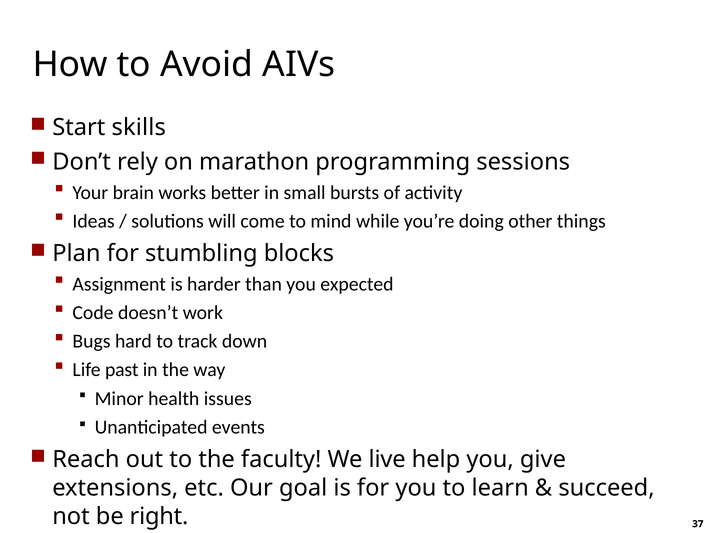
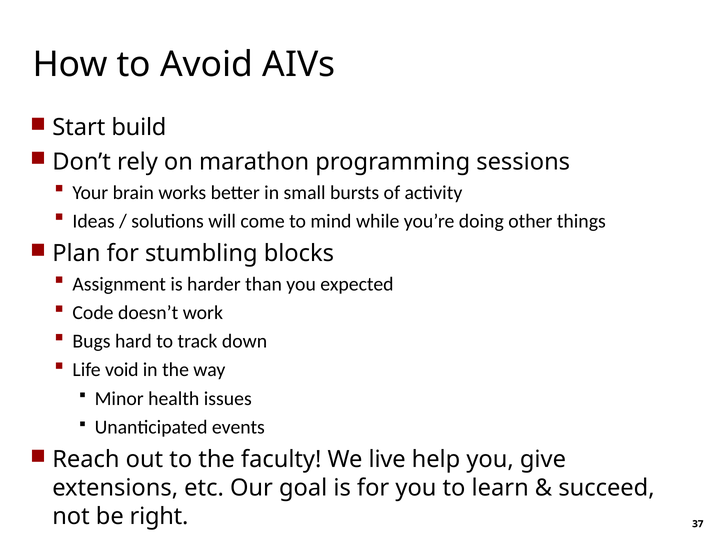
skills: skills -> build (139, 127)
past: past -> void (122, 370)
